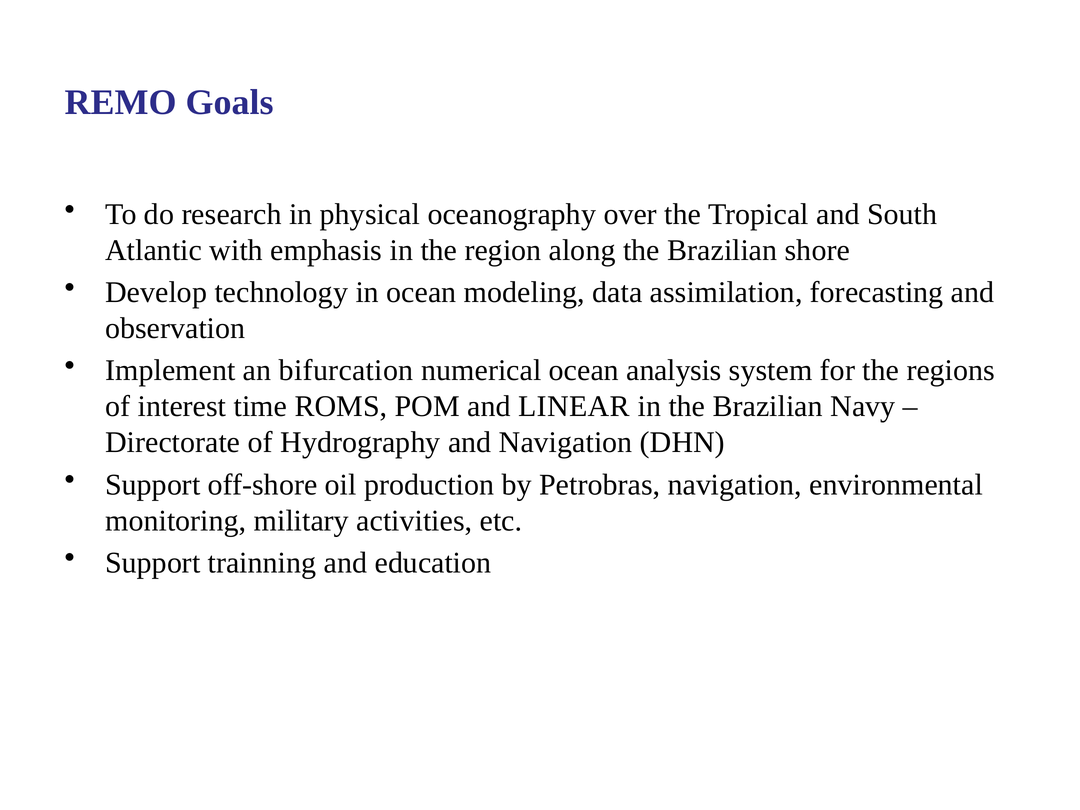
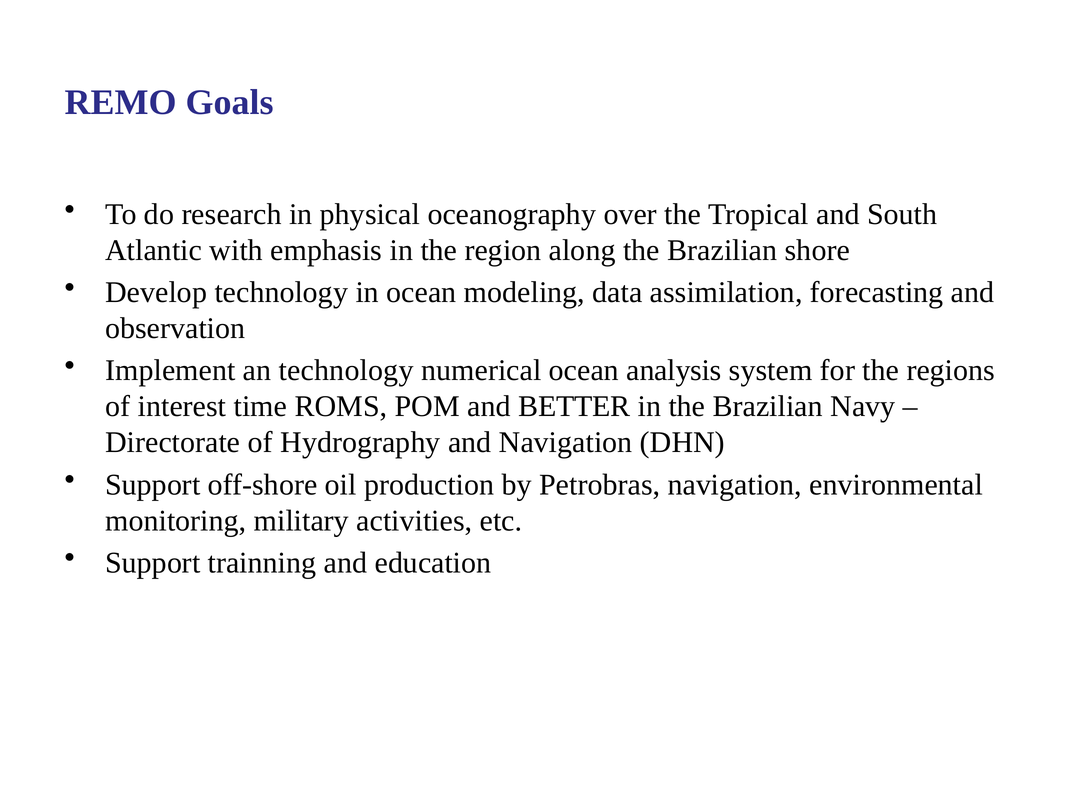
an bifurcation: bifurcation -> technology (346, 371)
LINEAR: LINEAR -> BETTER (574, 407)
